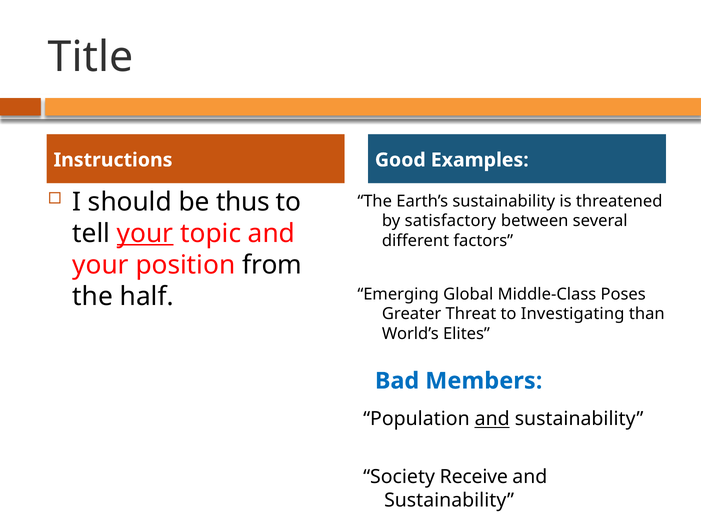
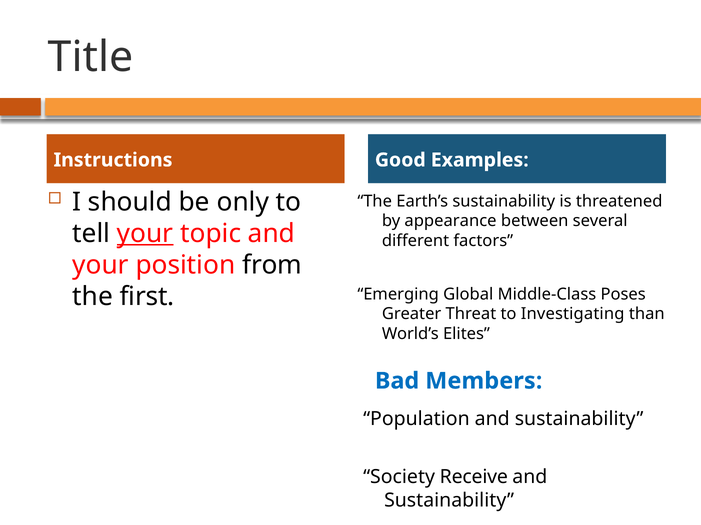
thus: thus -> only (243, 202)
satisfactory: satisfactory -> appearance (451, 221)
half: half -> first (147, 297)
and underline: present -> none (492, 420)
